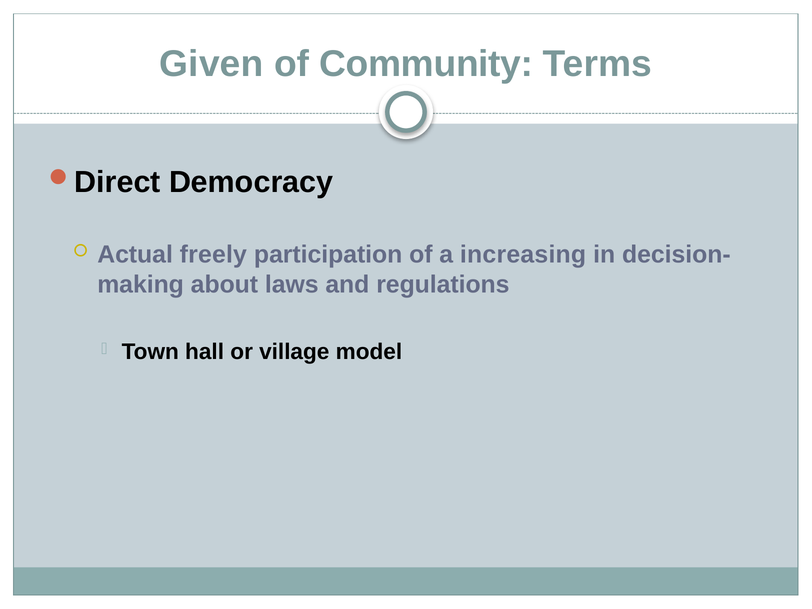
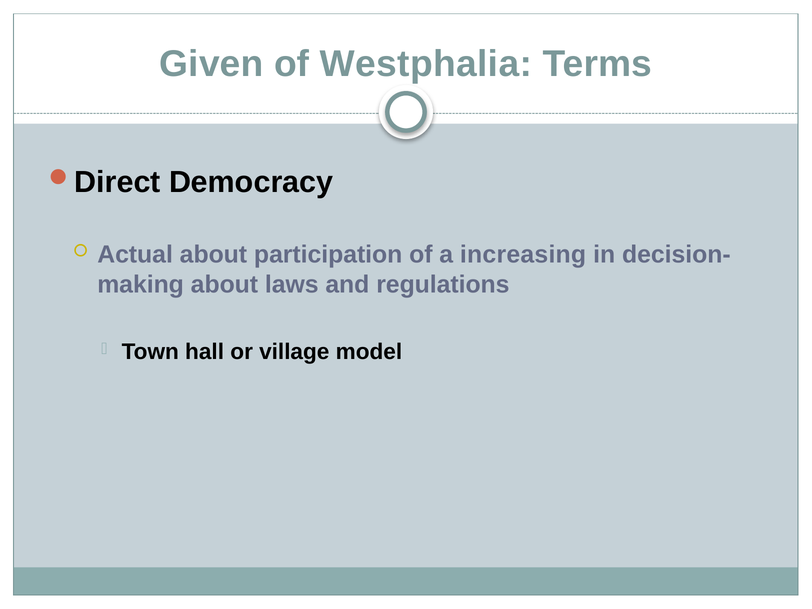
Community: Community -> Westphalia (426, 64)
Actual freely: freely -> about (213, 255)
